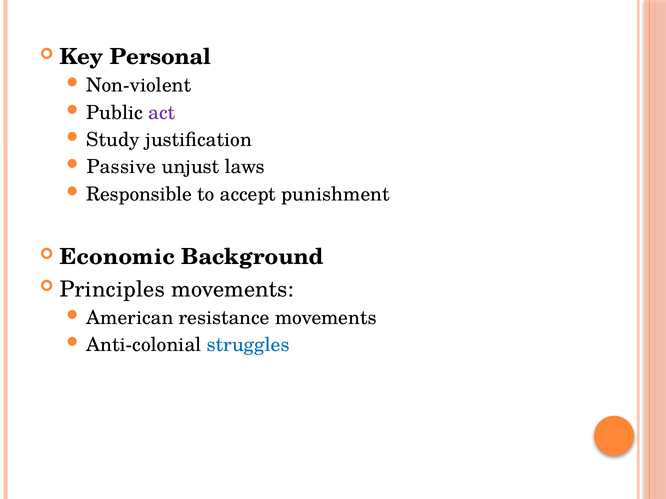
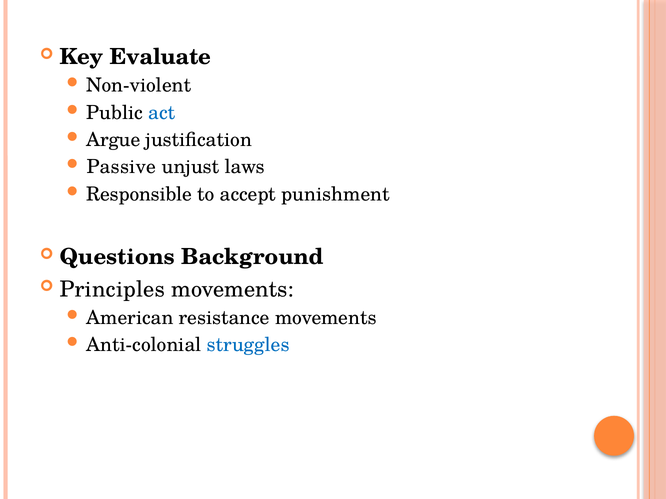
Personal: Personal -> Evaluate (160, 57)
act colour: purple -> blue (162, 113)
Study: Study -> Argue (113, 140)
Economic: Economic -> Questions (117, 257)
